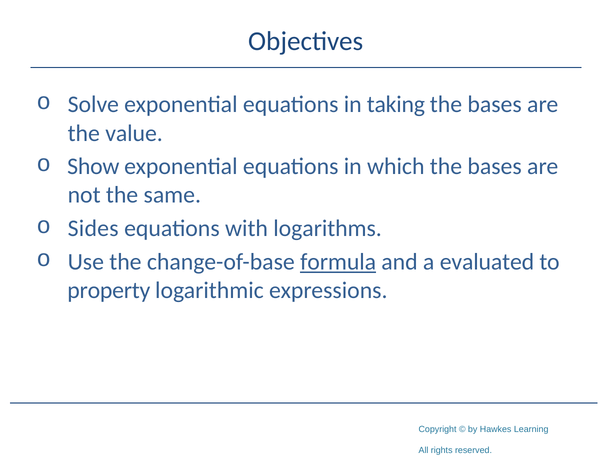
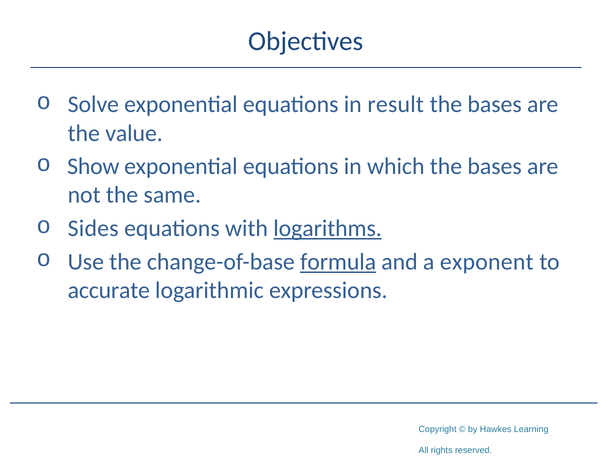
taking: taking -> result (396, 105)
logarithms underline: none -> present (328, 228)
evaluated: evaluated -> exponent (487, 262)
property: property -> accurate (109, 290)
